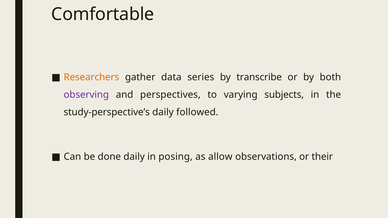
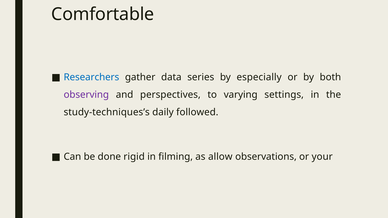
Researchers colour: orange -> blue (91, 77)
transcribe: transcribe -> especially (259, 77)
subjects: subjects -> settings (284, 95)
study-perspective’s: study-perspective’s -> study-techniques’s (107, 112)
done daily: daily -> rigid (134, 157)
posing: posing -> filming (176, 157)
their: their -> your (322, 157)
